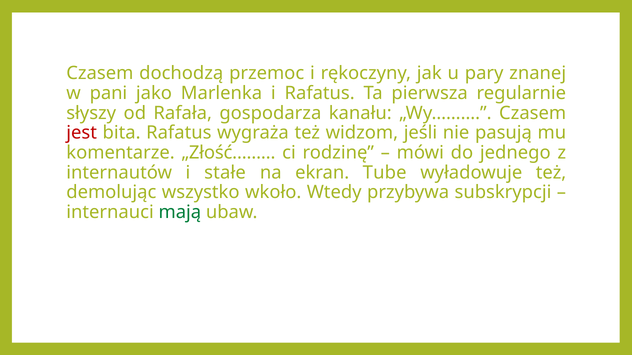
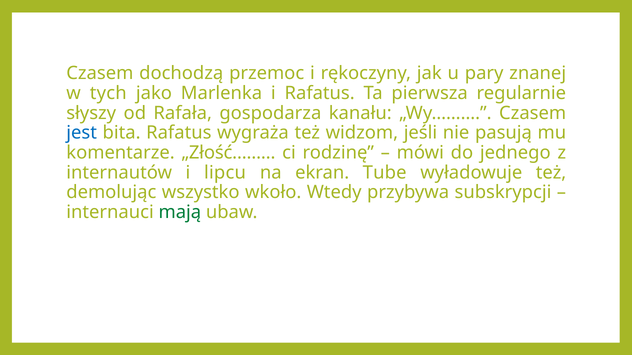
pani: pani -> tych (108, 93)
jest colour: red -> blue (82, 133)
stałe: stałe -> lipcu (225, 173)
